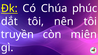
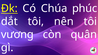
truyền: truyền -> vương (17, 35)
miên: miên -> quân (84, 35)
